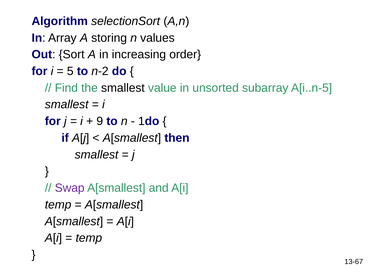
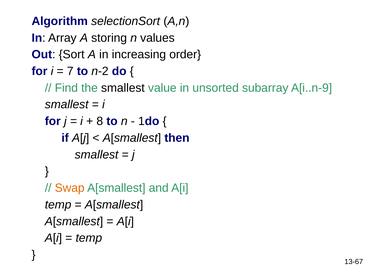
5: 5 -> 7 (70, 71)
A[i..n-5: A[i..n-5 -> A[i..n-9 (312, 88)
9: 9 -> 8 (100, 121)
Swap colour: purple -> orange (70, 188)
